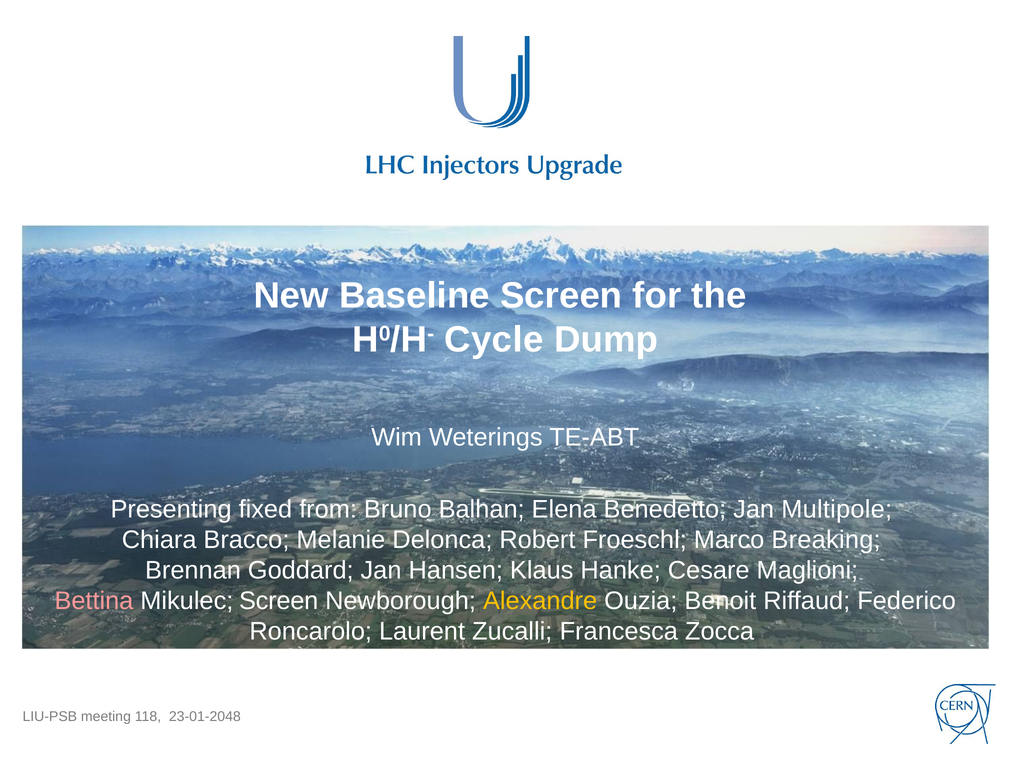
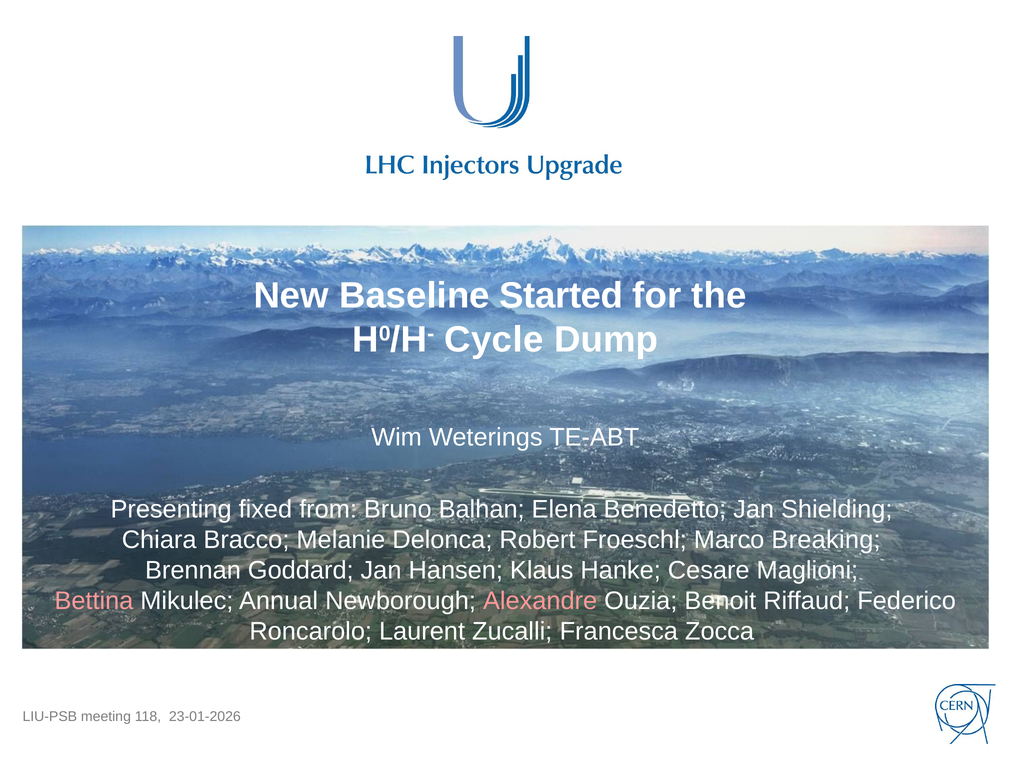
Baseline Screen: Screen -> Started (561, 296)
Multipole: Multipole -> Shielding (837, 510)
Mikulec Screen: Screen -> Annual (279, 601)
Alexandre colour: yellow -> pink (540, 601)
23-01-2048: 23-01-2048 -> 23-01-2026 (205, 717)
